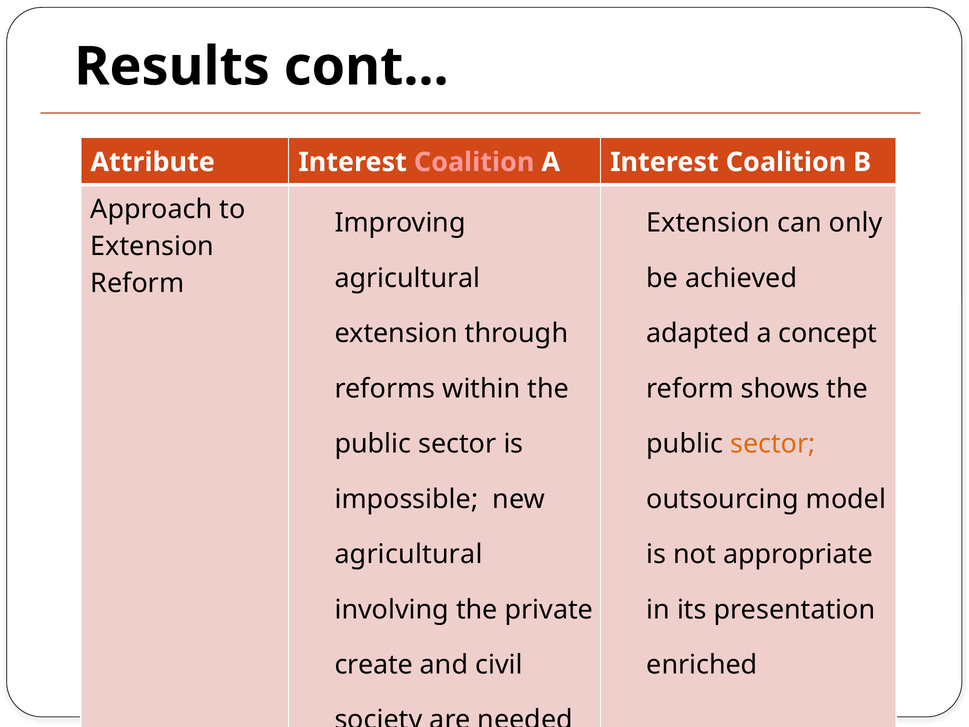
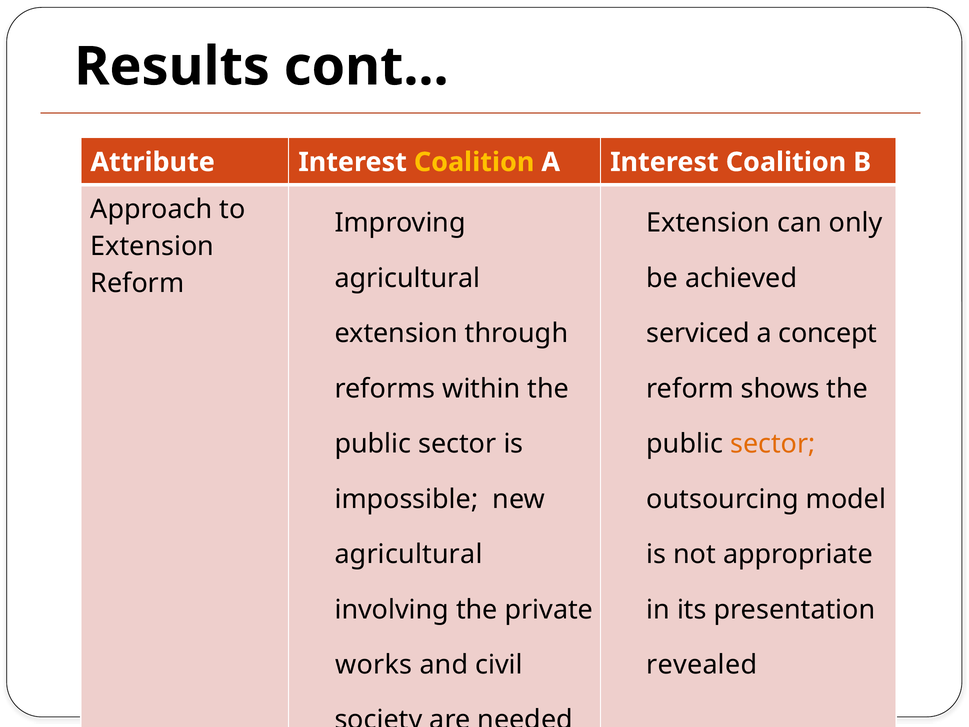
Coalition colour: pink -> yellow (474, 162)
adapted: adapted -> serviced (698, 333)
create: create -> works (374, 665)
enriched: enriched -> revealed (702, 665)
